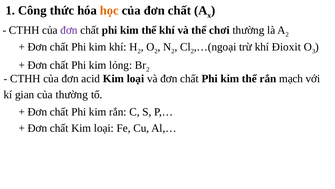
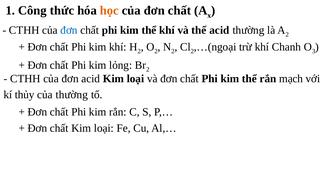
đơn colour: purple -> blue (69, 30)
thể chơi: chơi -> acid (219, 30)
Đioxit: Đioxit -> Chanh (286, 47)
gian: gian -> thủy (25, 94)
